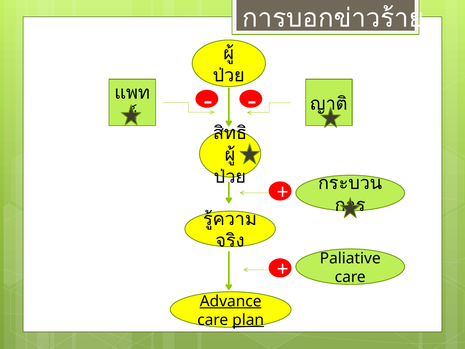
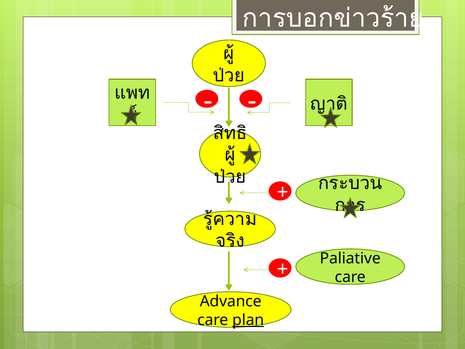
Advance underline: present -> none (231, 301)
